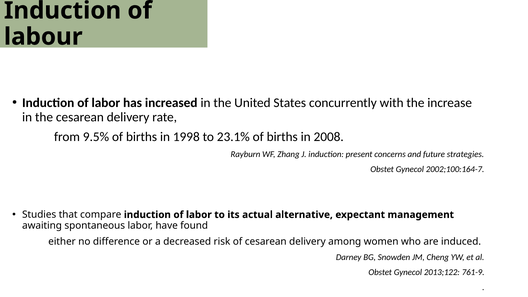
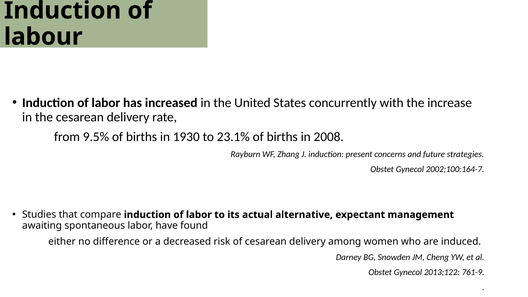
1998: 1998 -> 1930 (186, 137)
